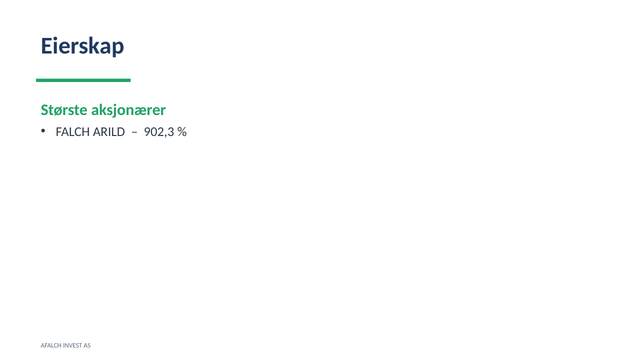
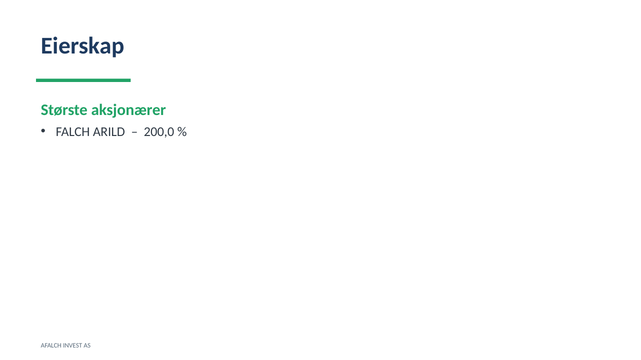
902,3: 902,3 -> 200,0 (159, 132)
